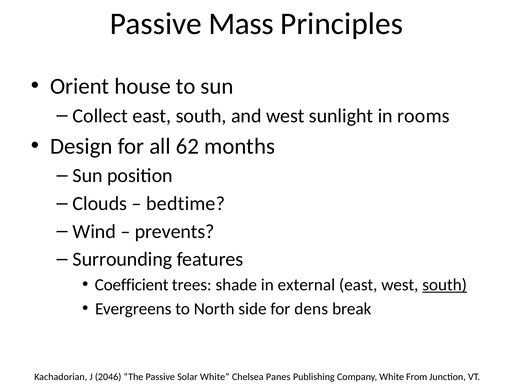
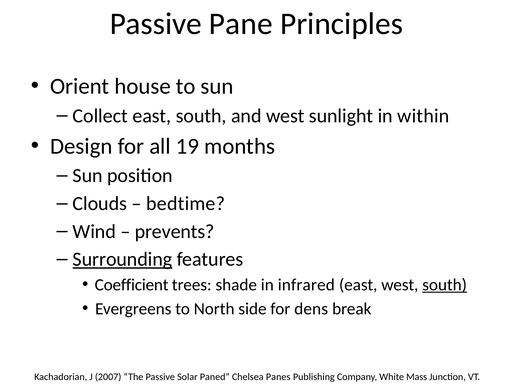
Mass: Mass -> Pane (241, 24)
rooms: rooms -> within (423, 116)
62: 62 -> 19 (188, 146)
Surrounding underline: none -> present (122, 260)
external: external -> infrared (306, 285)
2046: 2046 -> 2007 (108, 377)
Solar White: White -> Paned (215, 377)
From: From -> Mass (417, 377)
